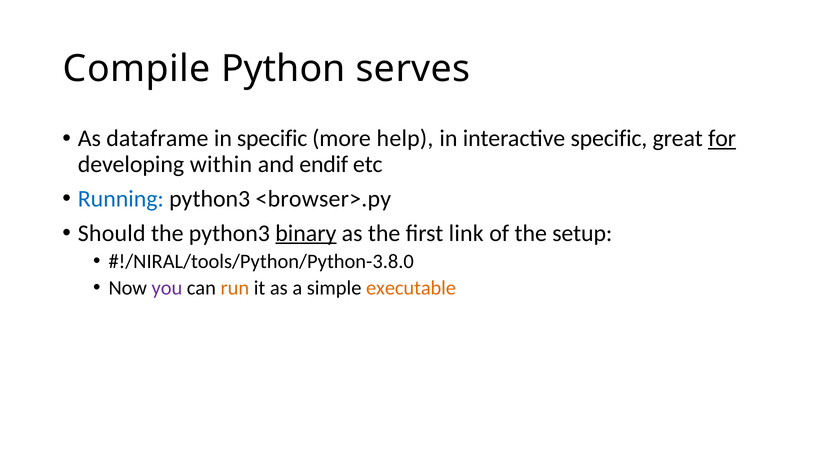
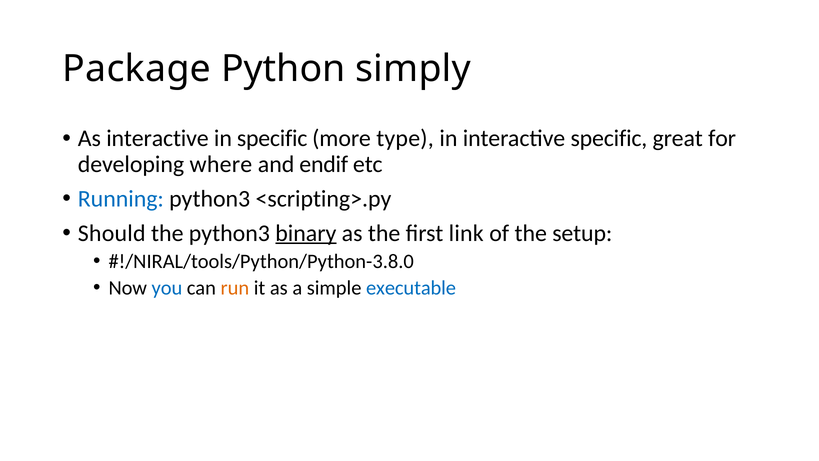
Compile: Compile -> Package (137, 69)
serves: serves -> simply (413, 69)
As dataframe: dataframe -> interactive (157, 138)
help: help -> type (405, 138)
for underline: present -> none (722, 138)
within: within -> where (221, 164)
<browser>.py: <browser>.py -> <scripting>.py (323, 199)
you colour: purple -> blue (167, 288)
executable colour: orange -> blue (411, 288)
